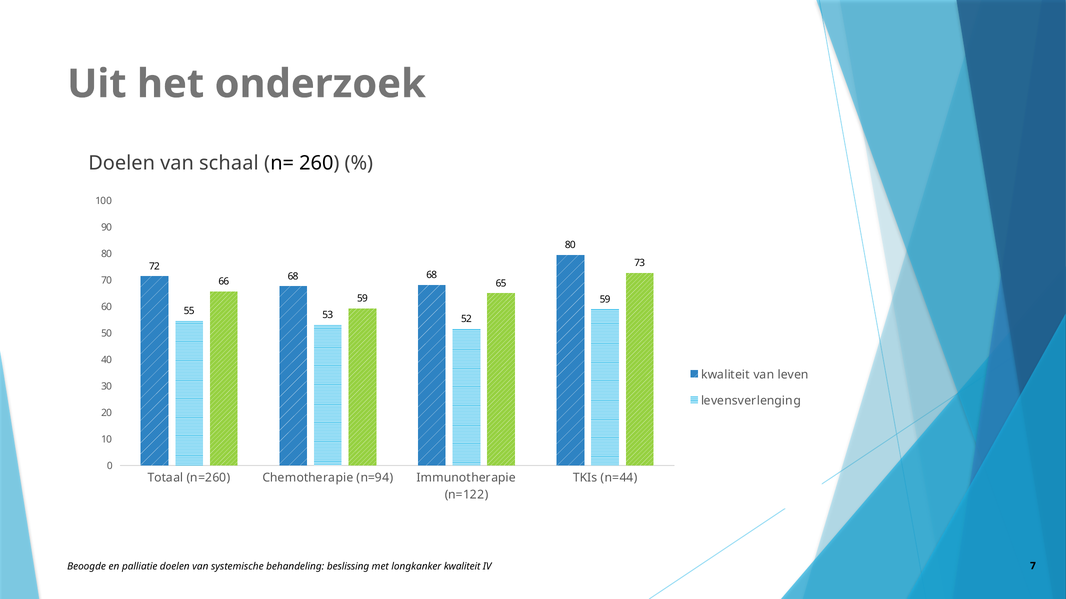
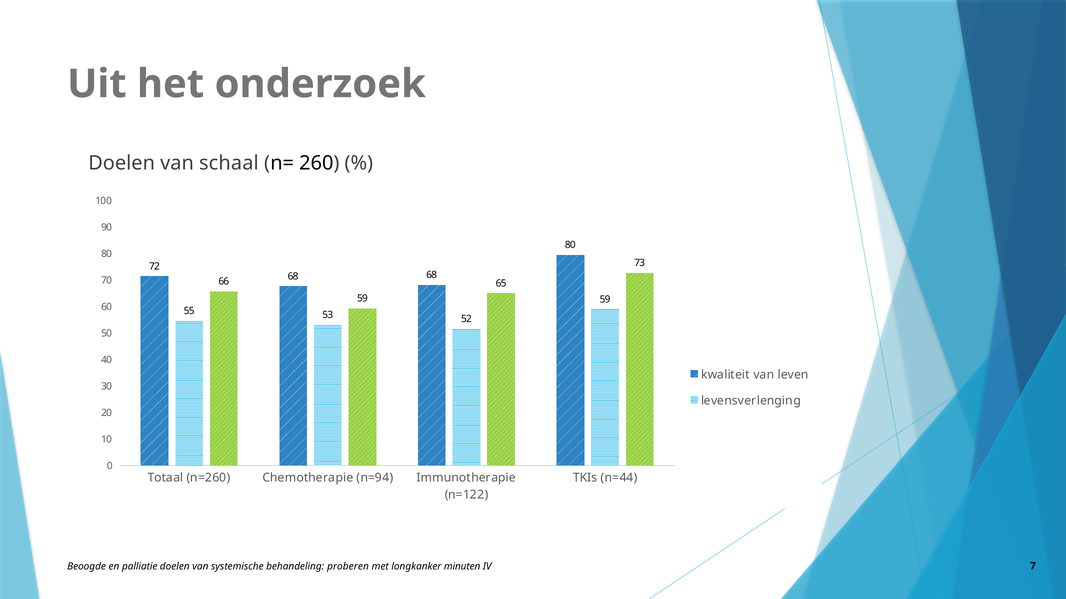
beslissing: beslissing -> proberen (348, 567)
longkanker kwaliteit: kwaliteit -> minuten (462, 567)
